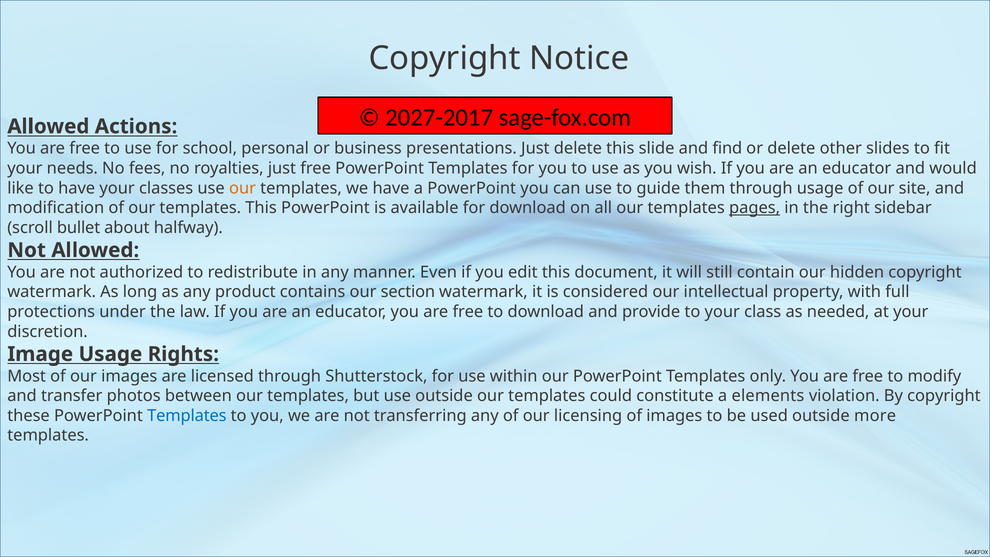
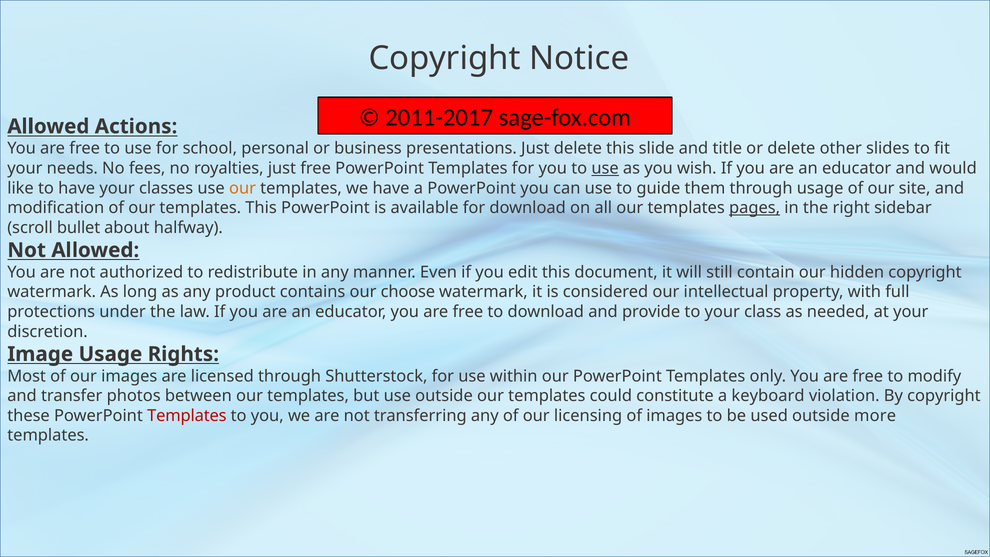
2027-2017: 2027-2017 -> 2011-2017 (439, 117)
find: find -> title (727, 148)
use underline: none -> present (605, 168)
section: section -> choose (408, 292)
elements: elements -> keyboard (768, 396)
Templates colour: blue -> red (187, 416)
